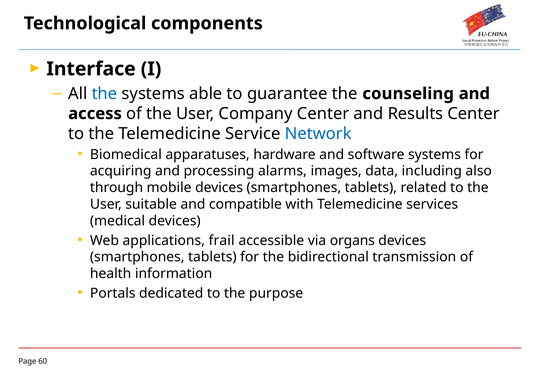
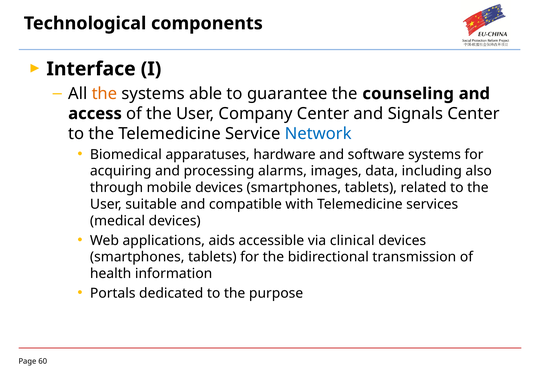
the colour: blue -> orange (104, 94)
Results: Results -> Signals (415, 114)
frail: frail -> aids (222, 240)
organs: organs -> clinical (352, 240)
